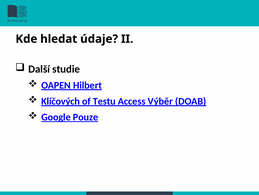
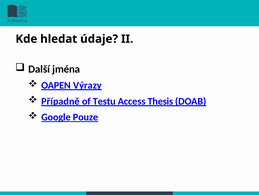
studie: studie -> jména (66, 69)
Hilbert: Hilbert -> Výrazy (87, 85)
Klíčových: Klíčových -> Případně (60, 101)
Výběr: Výběr -> Thesis (160, 101)
